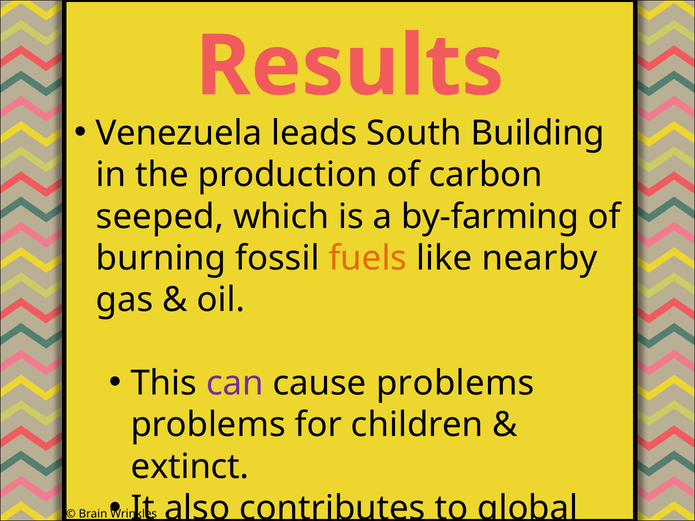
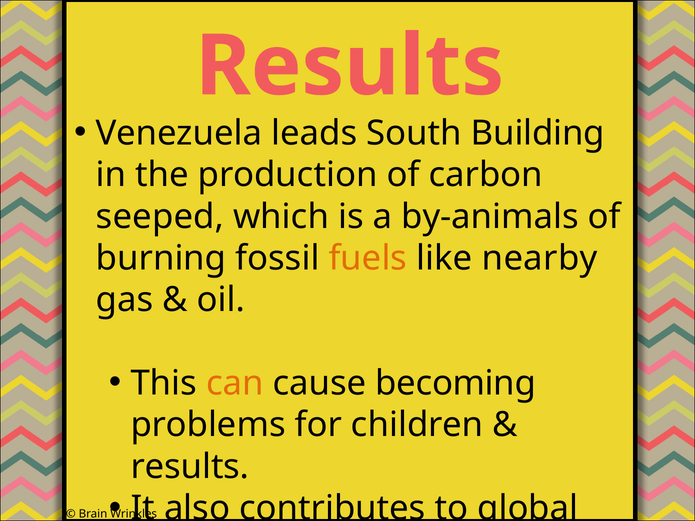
by-farming: by-farming -> by-animals (490, 217)
can colour: purple -> orange (235, 384)
cause problems: problems -> becoming (456, 384)
extinct: extinct -> results (190, 467)
